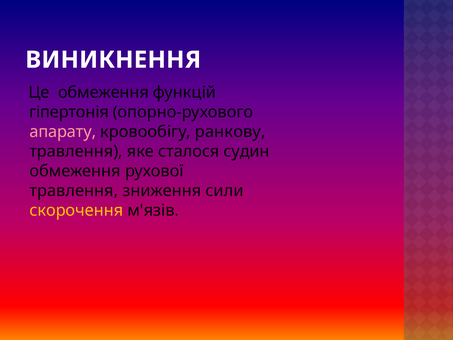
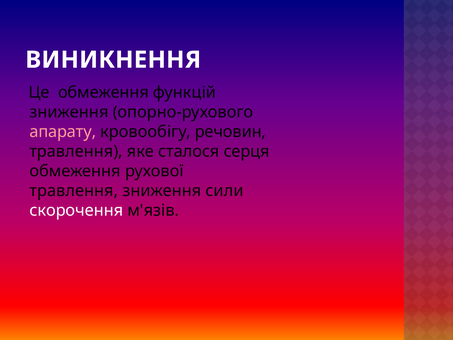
гіпертонія: гіпертонія -> зниження (69, 112)
ранкову: ранкову -> речовин (230, 132)
судин: судин -> серця (247, 151)
скорочення colour: yellow -> white (76, 210)
